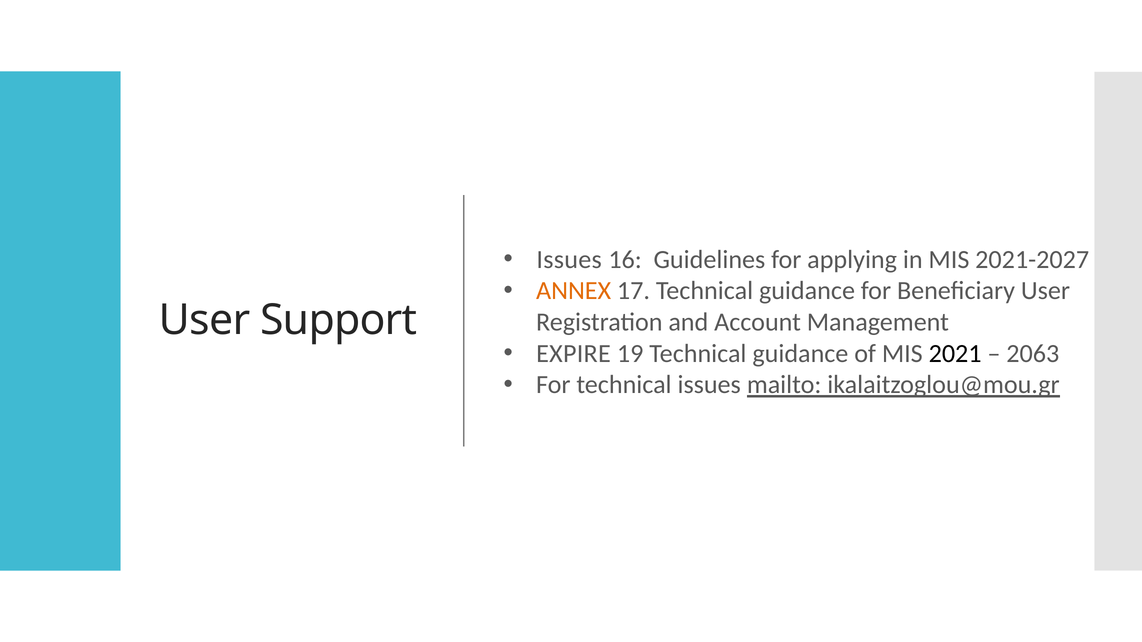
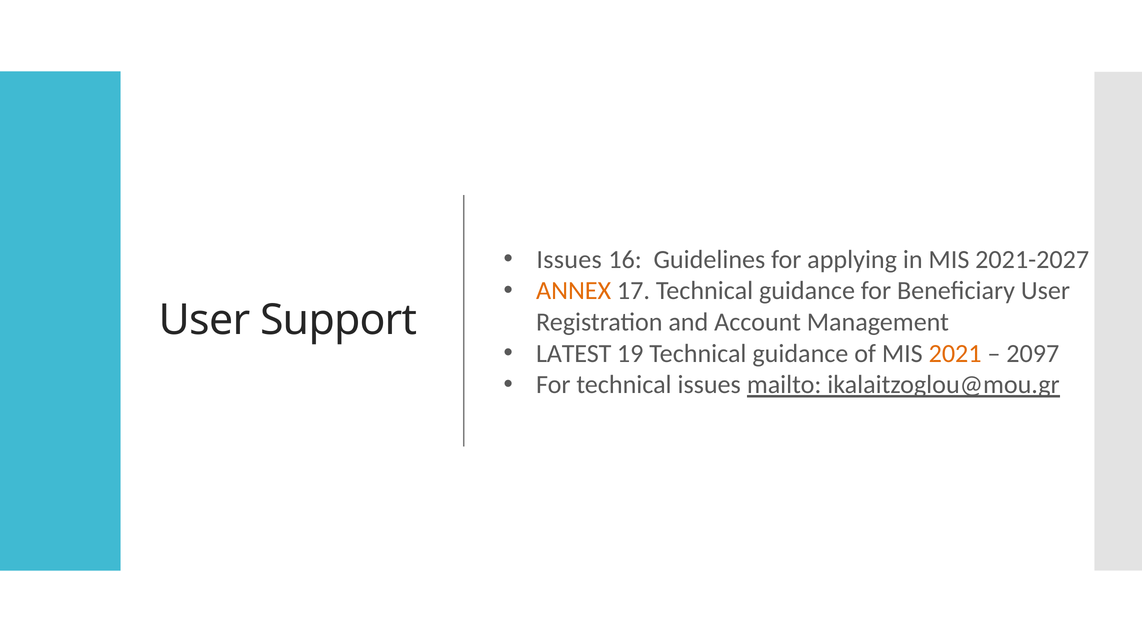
EXPIRE: EXPIRE -> LATEST (574, 354)
2021 colour: black -> orange (955, 354)
2063: 2063 -> 2097 (1033, 354)
